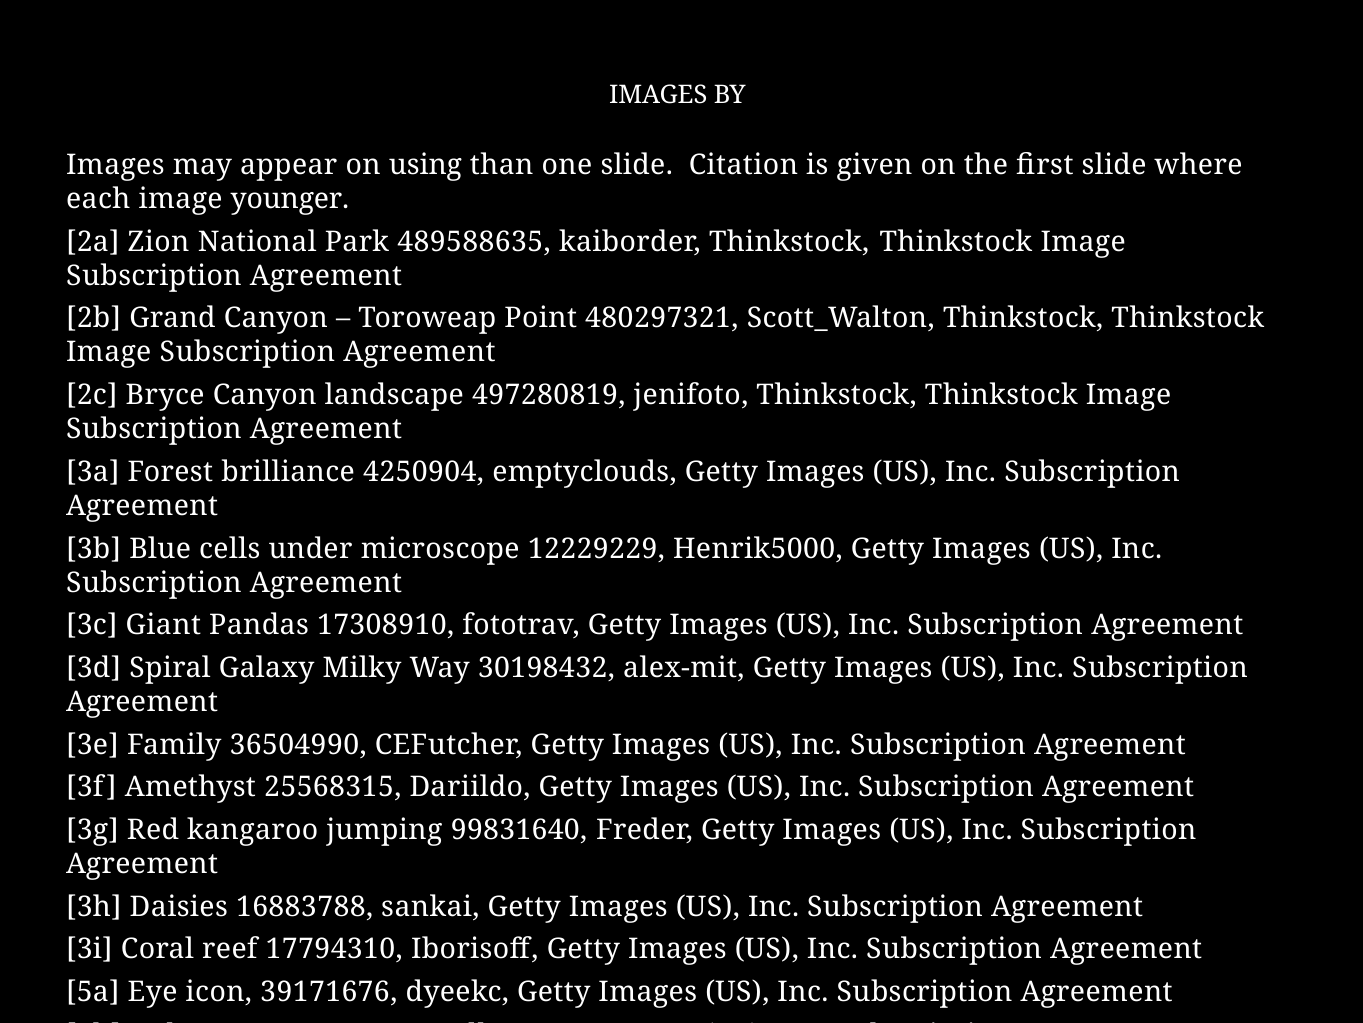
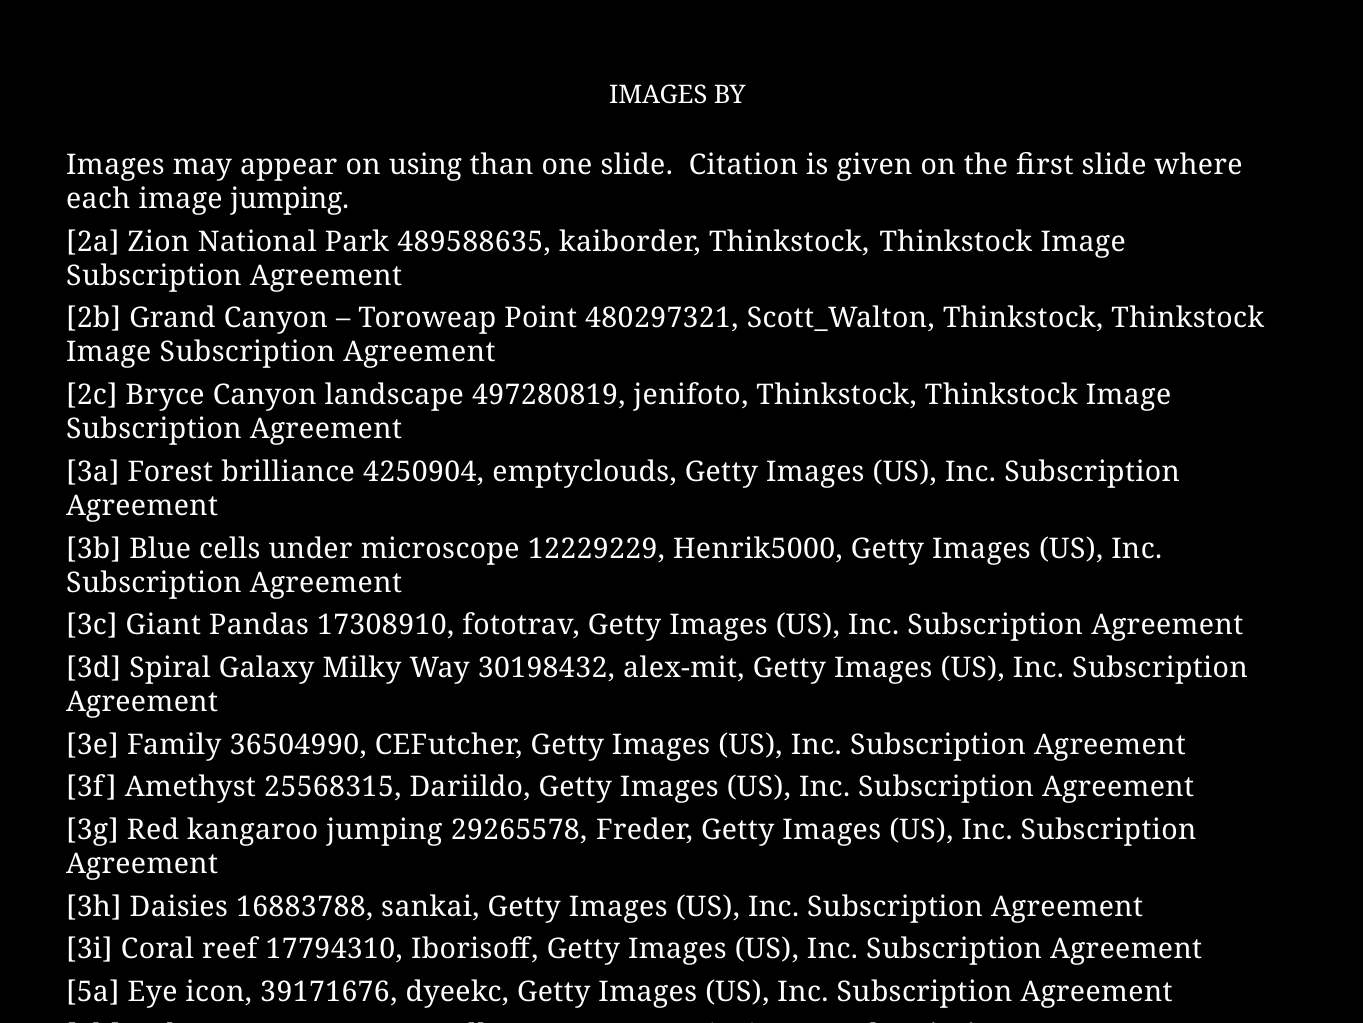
image younger: younger -> jumping (290, 199)
99831640: 99831640 -> 29265578 (519, 829)
